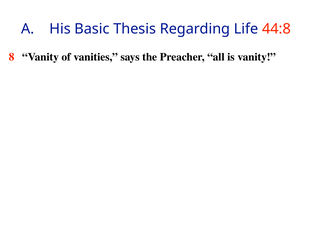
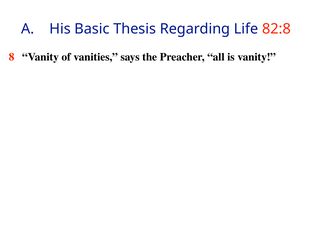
44:8: 44:8 -> 82:8 (277, 29)
